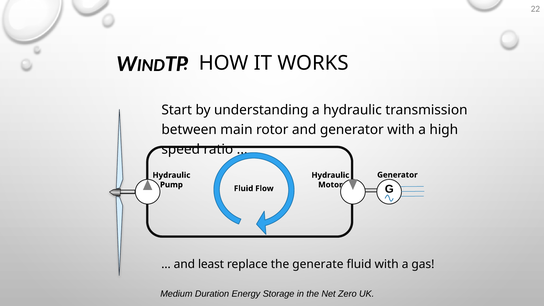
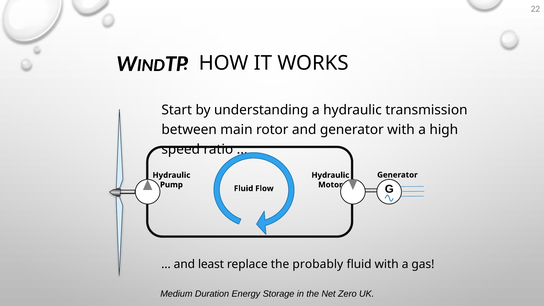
generate: generate -> probably (318, 264)
